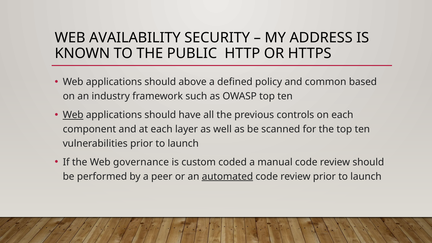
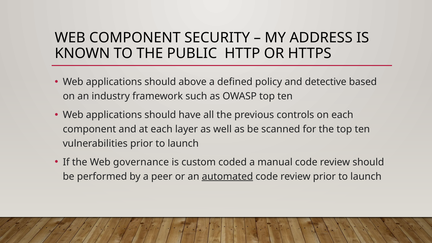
WEB AVAILABILITY: AVAILABILITY -> COMPONENT (135, 38)
common: common -> detective (326, 82)
Web underline: present -> none (73, 115)
